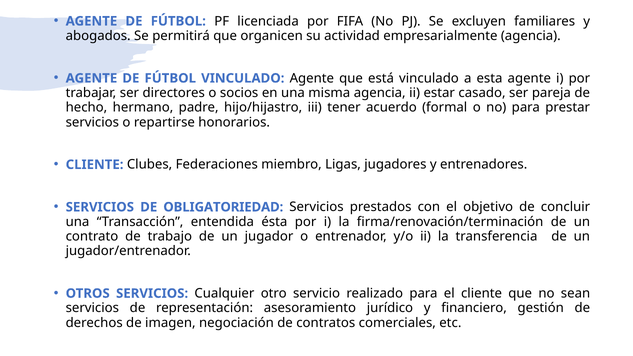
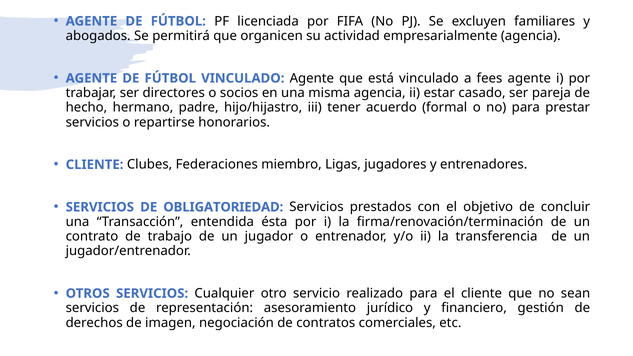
esta: esta -> fees (489, 78)
